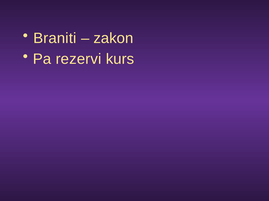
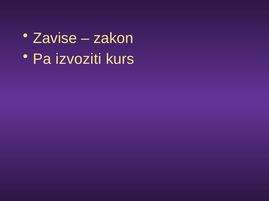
Braniti: Braniti -> Zavise (55, 38)
rezervi: rezervi -> izvoziti (78, 59)
